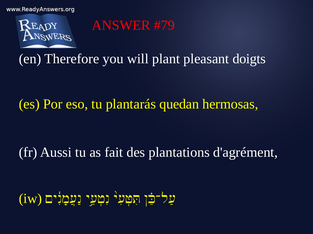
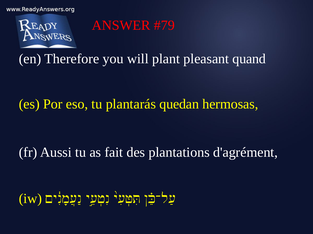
doigts: doigts -> quand (249, 59)
